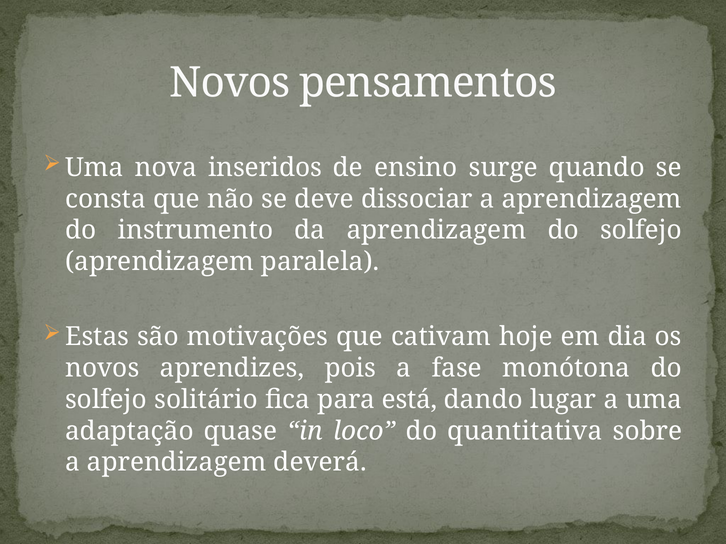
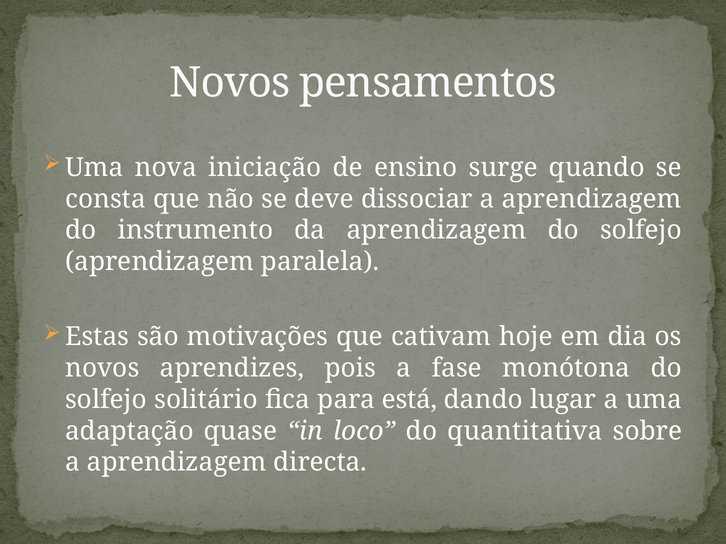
inseridos: inseridos -> iniciação (265, 168)
deverá: deverá -> directa (320, 463)
